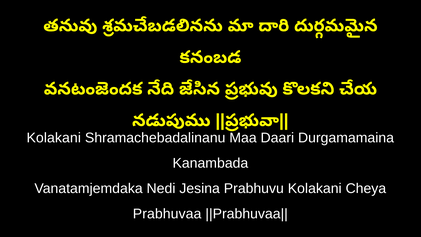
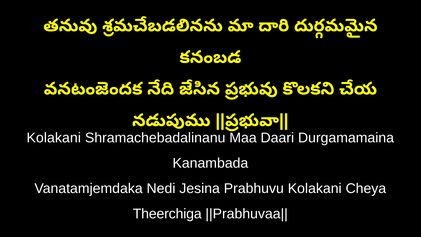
Prabhuvaa: Prabhuvaa -> Theerchiga (167, 214)
